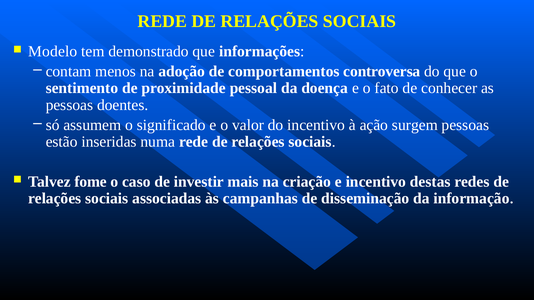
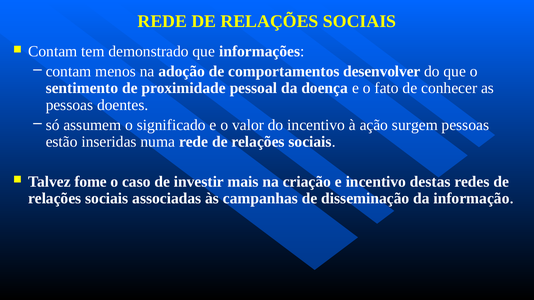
Modelo: Modelo -> Contam (53, 52)
controversa: controversa -> desenvolver (382, 71)
